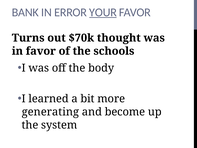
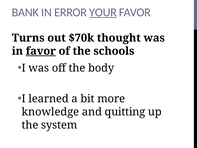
favor underline: none -> present (41, 51)
generating: generating -> knowledge (50, 112)
become: become -> quitting (125, 112)
